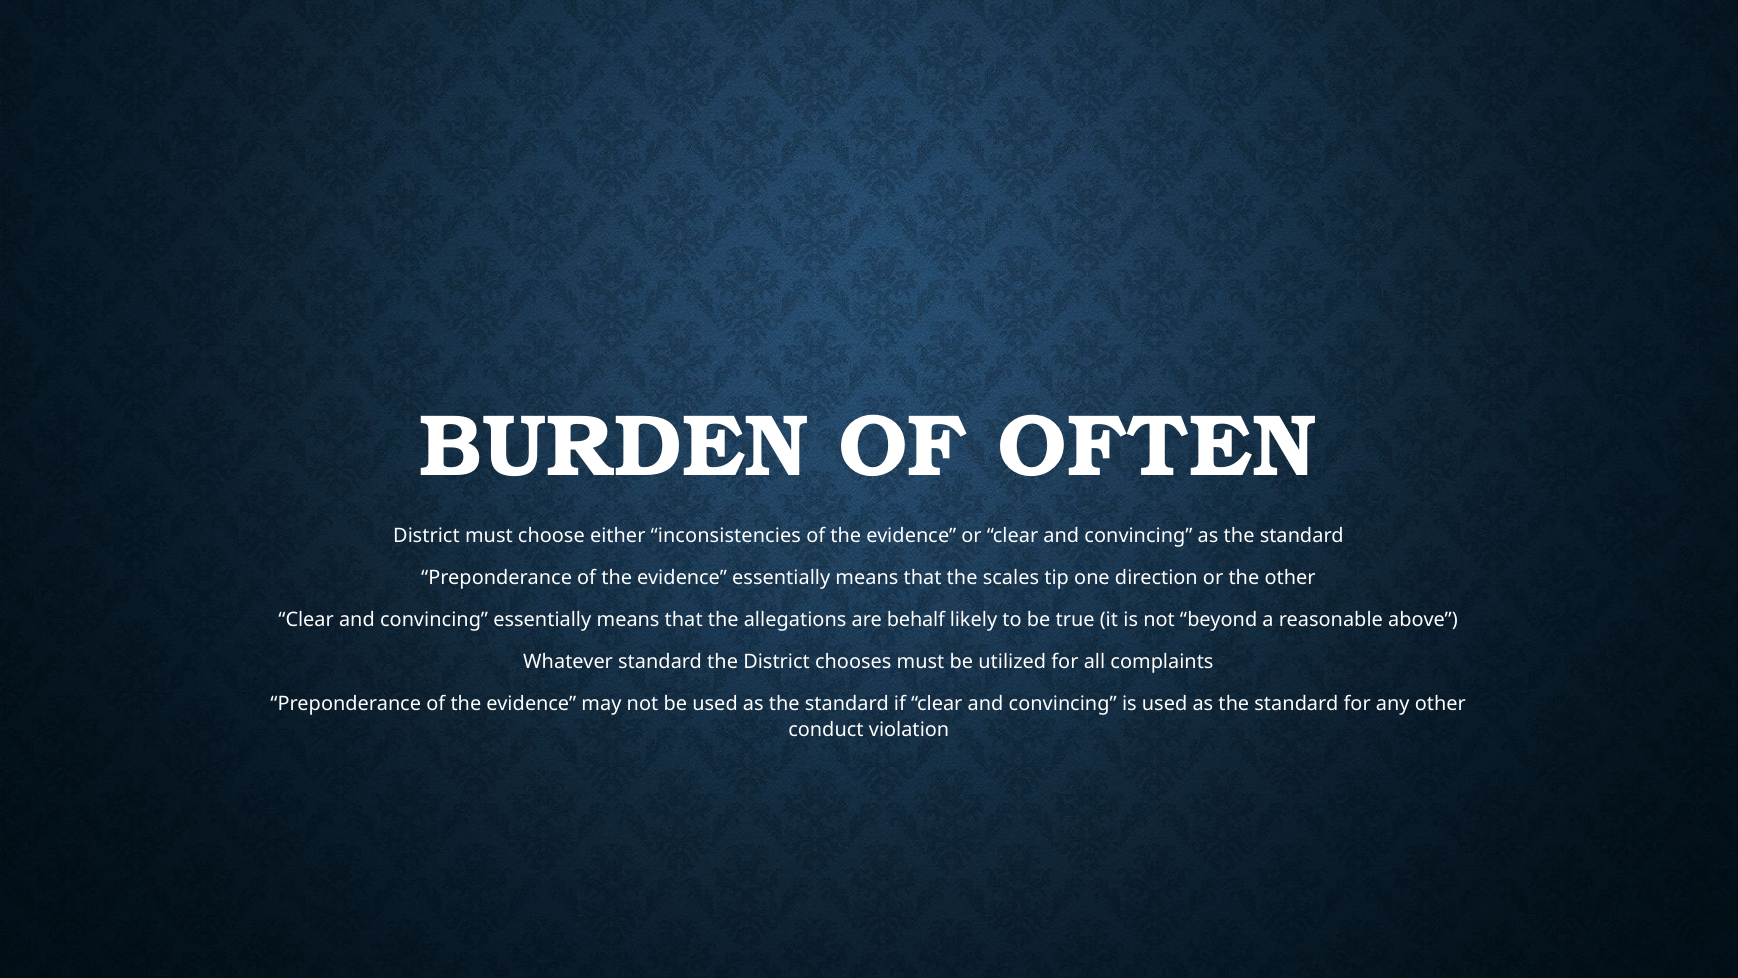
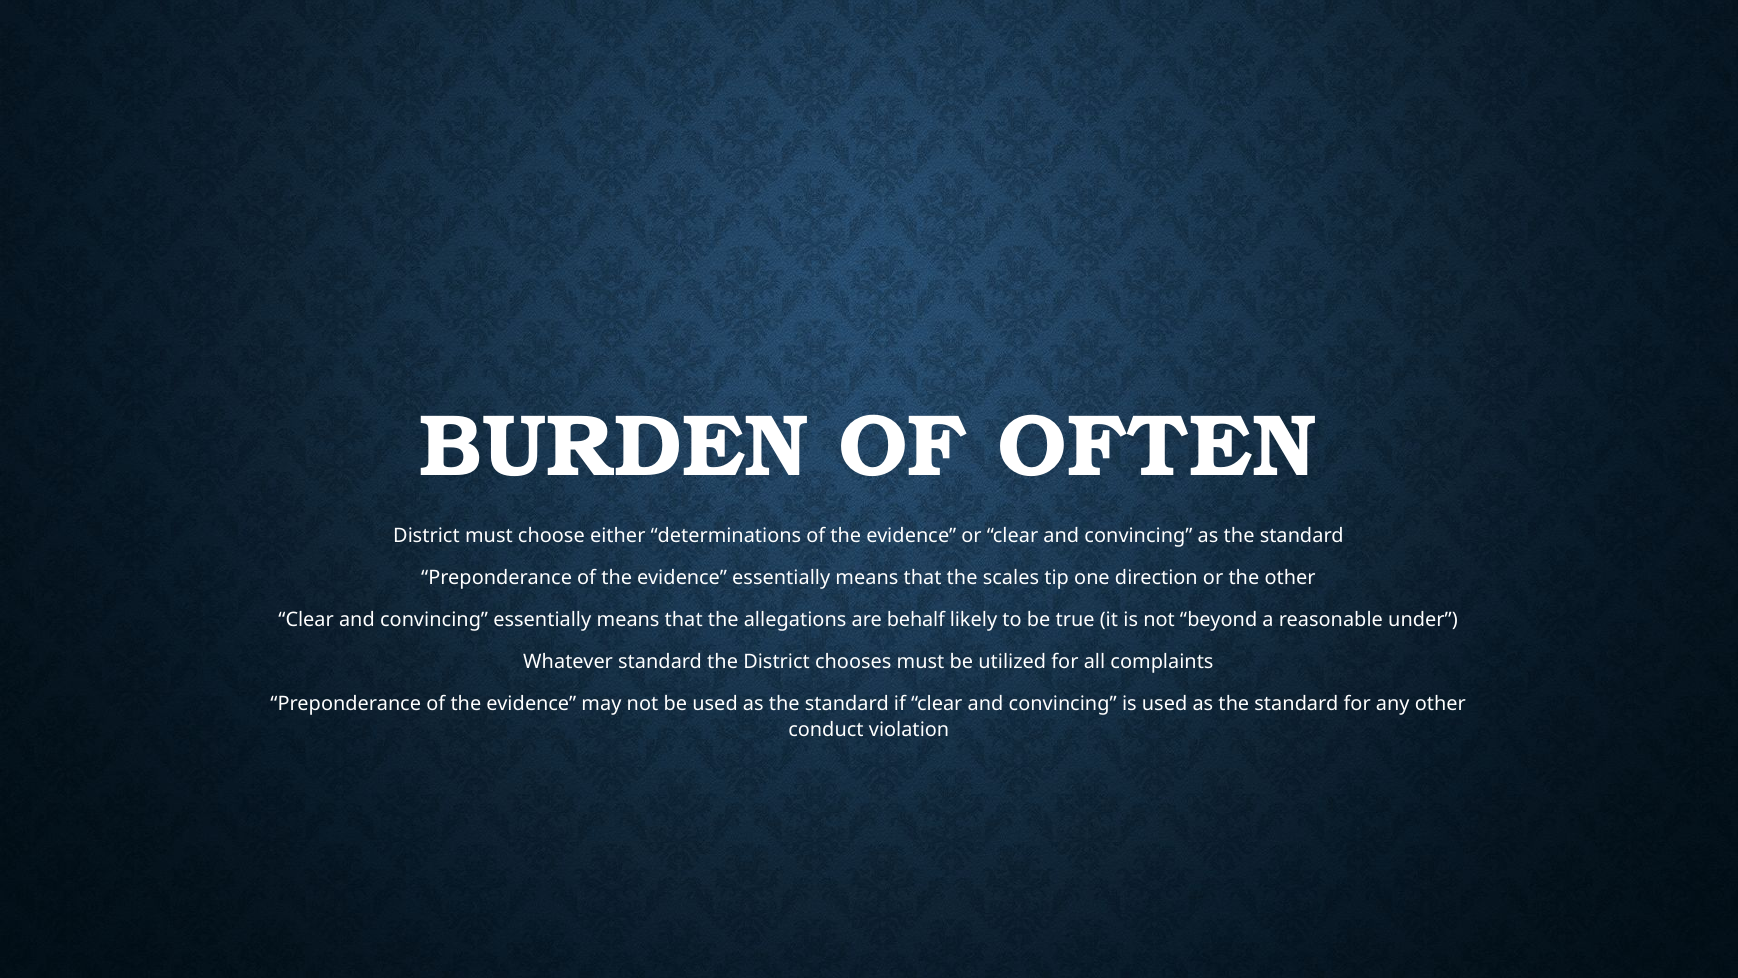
inconsistencies: inconsistencies -> determinations (726, 535)
above: above -> under (1423, 619)
